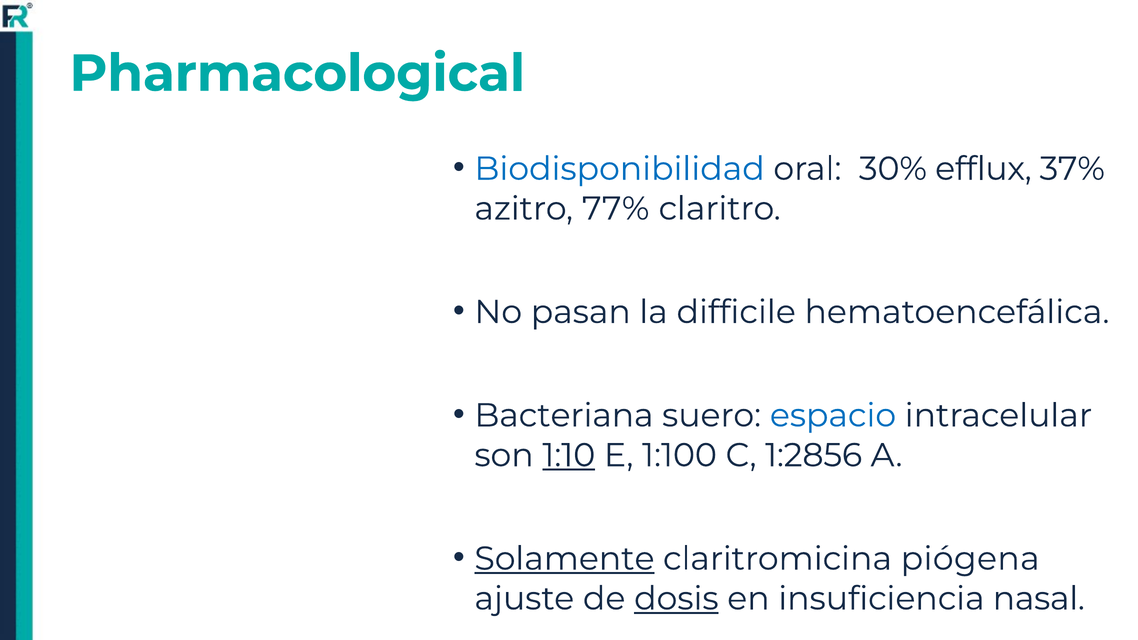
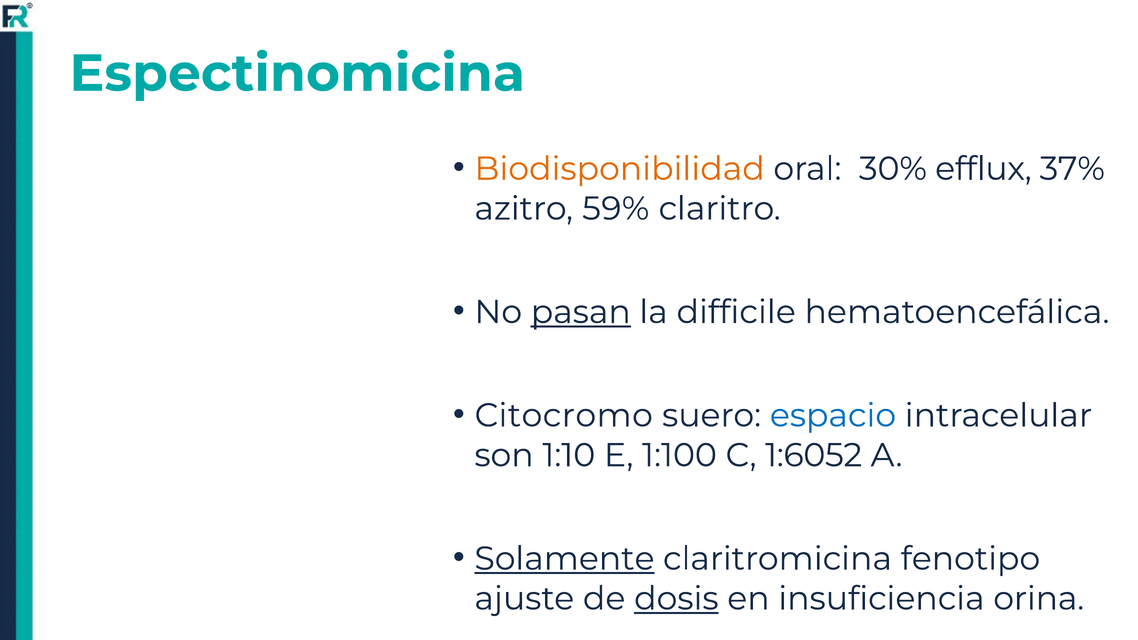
Pharmacological: Pharmacological -> Espectinomicina (297, 74)
Biodisponibilidad colour: blue -> orange (620, 169)
77%: 77% -> 59% (616, 209)
pasan underline: none -> present (581, 312)
Bacteriana: Bacteriana -> Citocromo (564, 416)
1:10 underline: present -> none (569, 455)
1:2856: 1:2856 -> 1:6052 (814, 455)
piógena: piógena -> fenotipo (970, 559)
nasal: nasal -> orina (1039, 599)
